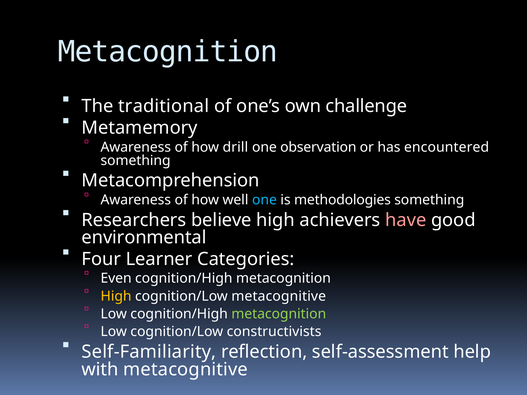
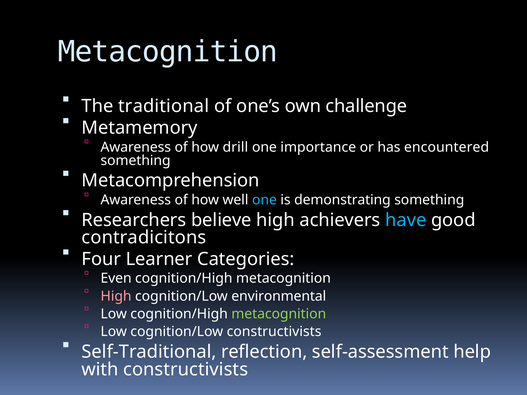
observation: observation -> importance (318, 147)
methodologies: methodologies -> demonstrating (342, 200)
have colour: pink -> light blue (406, 220)
environmental: environmental -> contradicitons (144, 238)
High colour: yellow -> pink (116, 296)
cognition/Low metacognitive: metacognitive -> environmental (279, 296)
Self-Familiarity: Self-Familiarity -> Self-Traditional (149, 352)
with metacognitive: metacognitive -> constructivists (186, 370)
